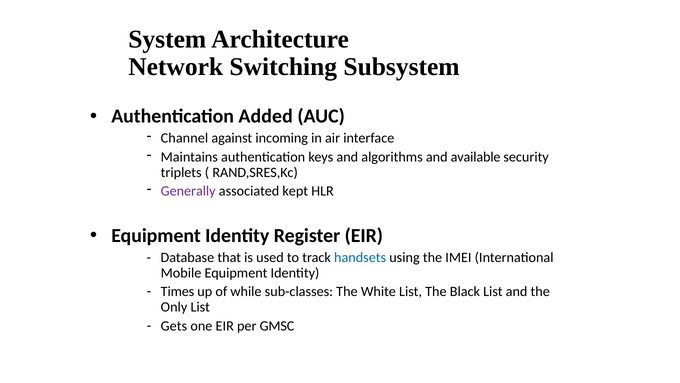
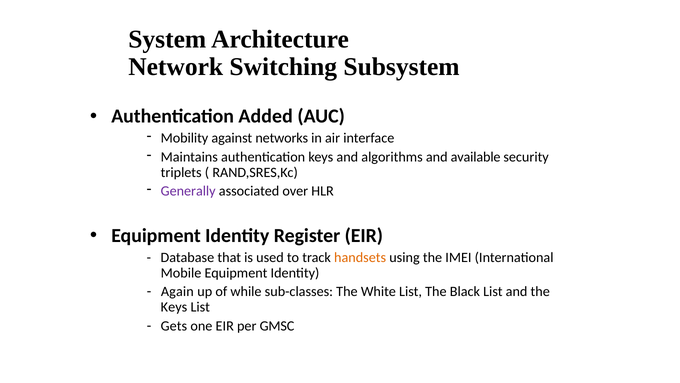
Channel: Channel -> Mobility (185, 138)
incoming: incoming -> networks (282, 138)
kept: kept -> over (295, 191)
handsets colour: blue -> orange (360, 257)
Times: Times -> Again (177, 291)
Only: Only -> Keys (174, 307)
